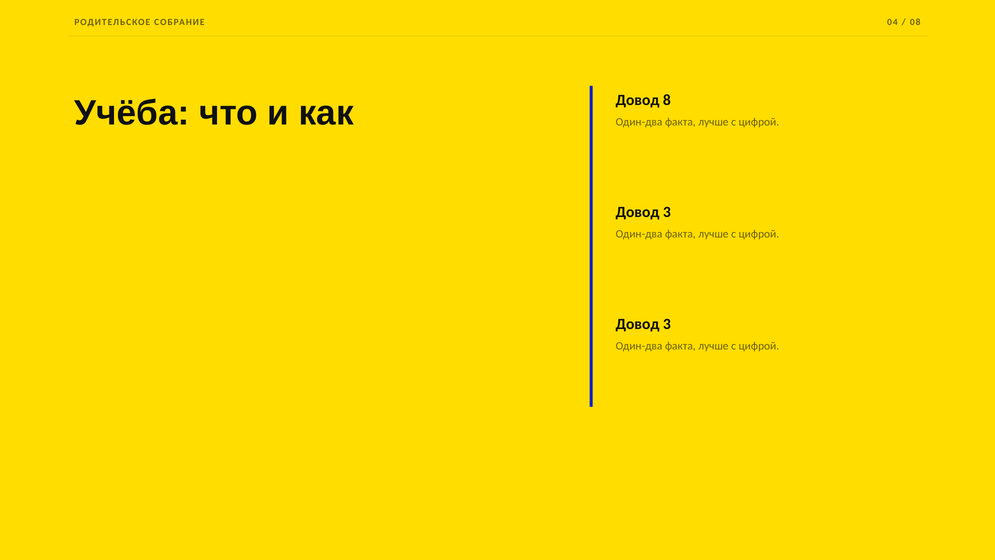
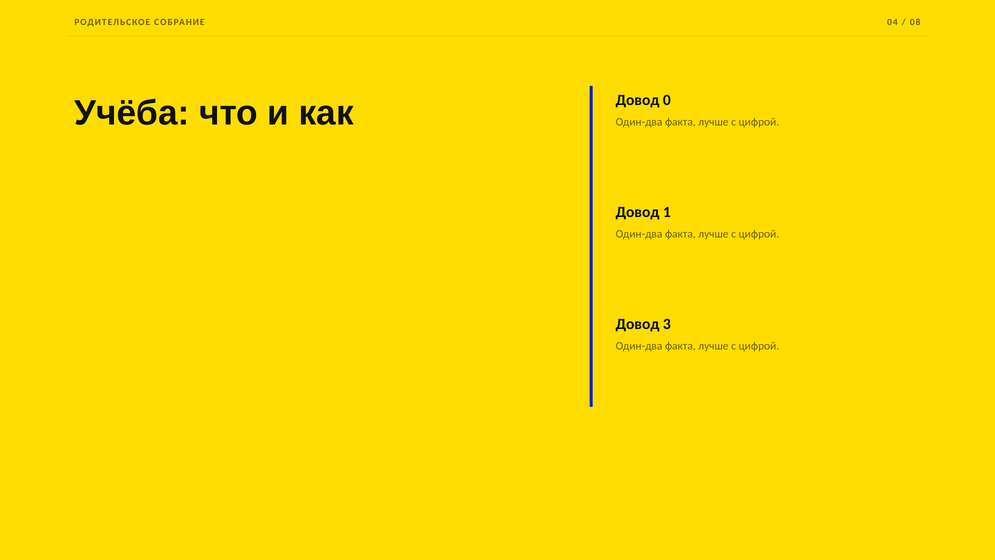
8: 8 -> 0 (667, 100)
3: 3 -> 1 (667, 212)
